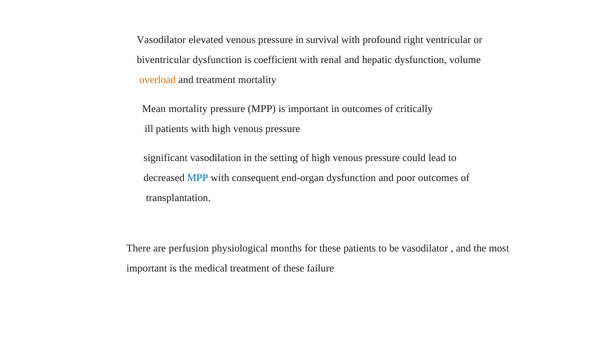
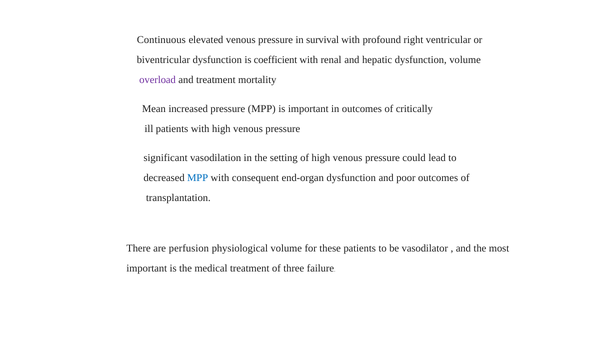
Vasodilator: Vasodilator -> Continuous (161, 40)
overload colour: orange -> purple (158, 80)
Mean mortality: mortality -> increased (188, 109)
physiological months: months -> volume (286, 249)
of these: these -> three (294, 269)
